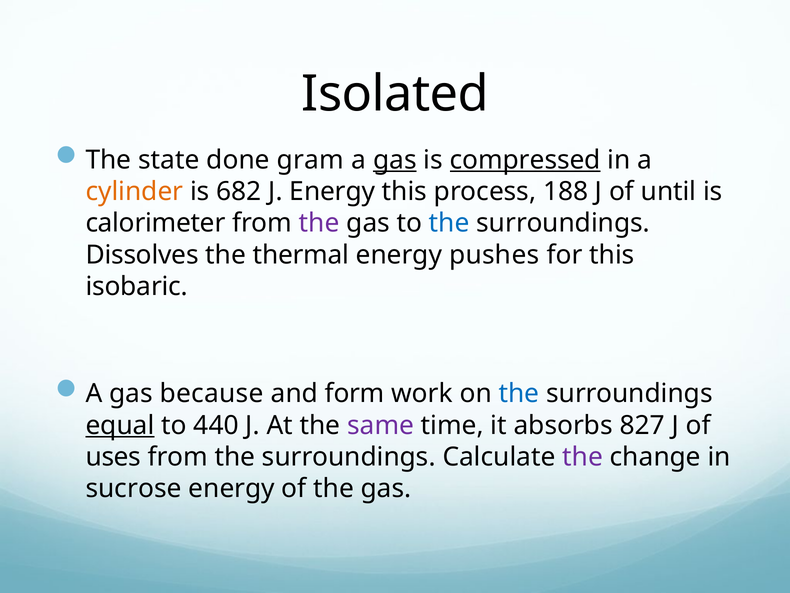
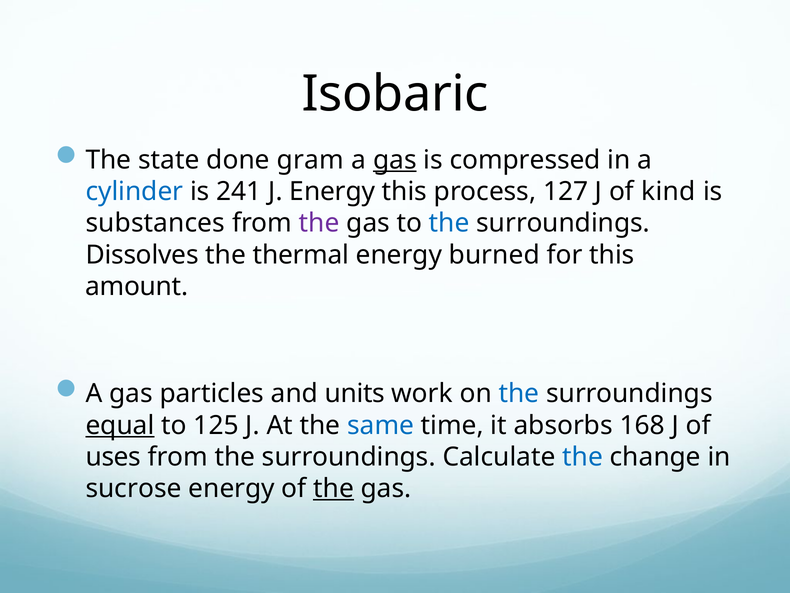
Isolated: Isolated -> Isobaric (395, 94)
compressed underline: present -> none (525, 160)
cylinder colour: orange -> blue (134, 191)
682: 682 -> 241 (239, 191)
188: 188 -> 127 (566, 191)
until: until -> kind (668, 191)
calorimeter: calorimeter -> substances (155, 223)
pushes: pushes -> burned (494, 255)
isobaric: isobaric -> amount (137, 286)
because: because -> particles (212, 393)
form: form -> units (355, 393)
440: 440 -> 125 (216, 425)
same colour: purple -> blue (381, 425)
827: 827 -> 168 (642, 425)
the colour: purple -> blue (583, 457)
the underline: none -> present (334, 488)
